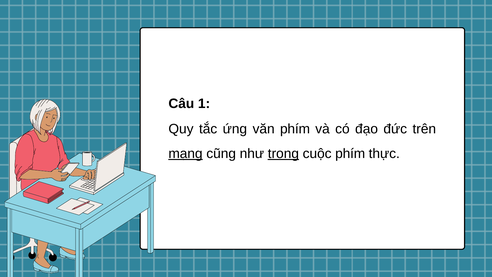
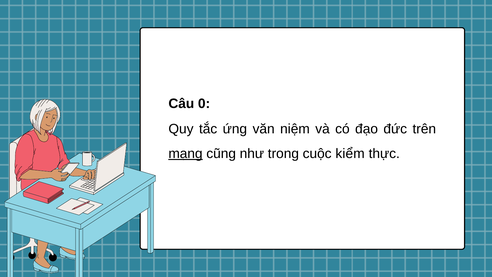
1: 1 -> 0 (204, 104)
văn phím: phím -> niệm (295, 129)
trong underline: present -> none (283, 153)
cuộc phím: phím -> kiểm (350, 153)
